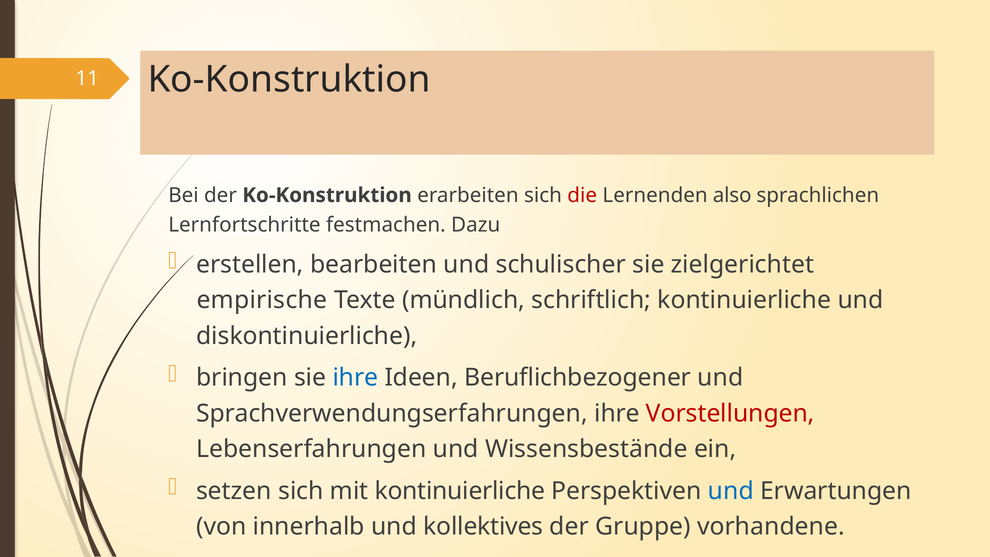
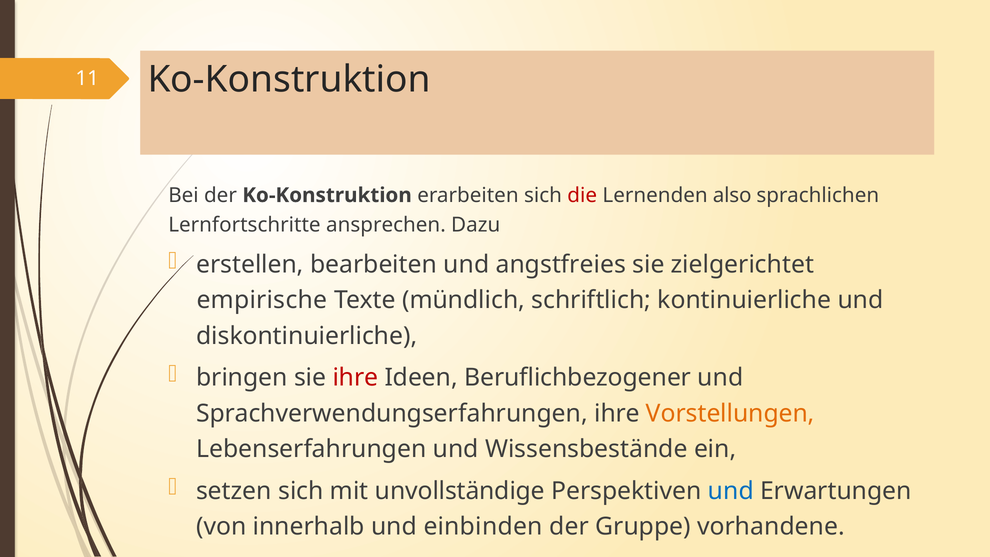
festmachen: festmachen -> ansprechen (386, 225)
schulischer: schulischer -> angstfreies (561, 265)
ihre colour: blue -> red (355, 378)
Vorstellungen colour: red -> orange (730, 413)
mit kontinuierliche: kontinuierliche -> unvollständige (460, 491)
kollektives: kollektives -> einbinden (483, 526)
